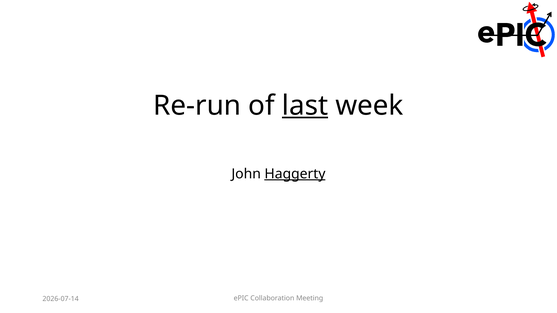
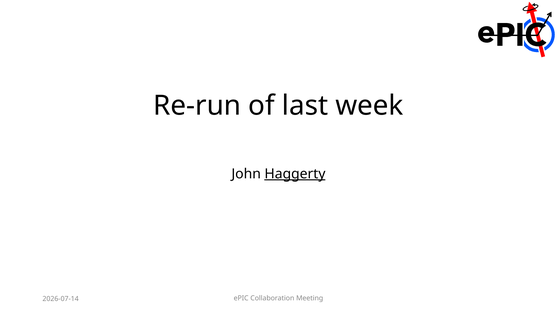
last underline: present -> none (305, 106)
